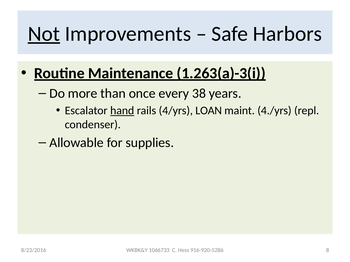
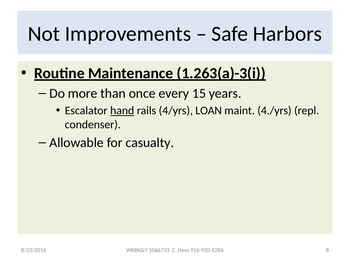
Not underline: present -> none (44, 34)
38: 38 -> 15 (199, 94)
supplies: supplies -> casualty (150, 143)
